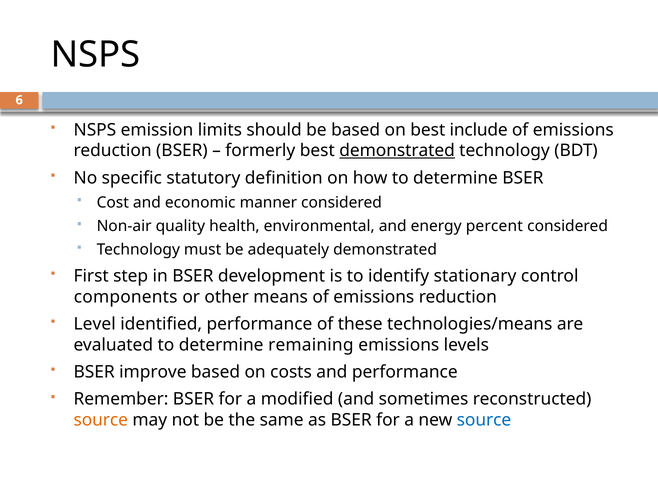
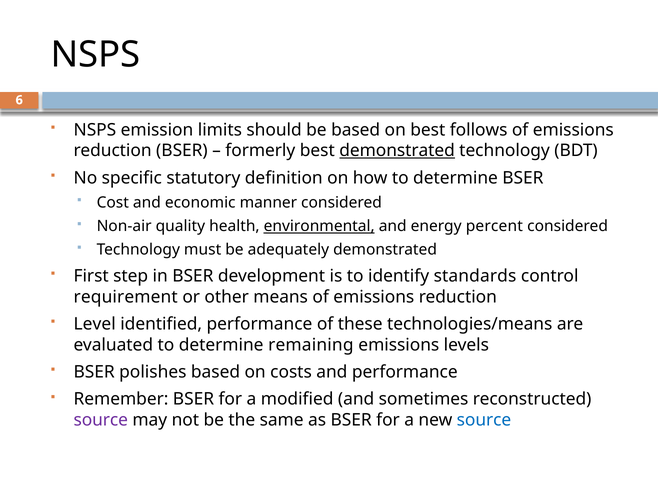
include: include -> follows (479, 130)
environmental underline: none -> present (319, 226)
stationary: stationary -> standards (475, 276)
components: components -> requirement (126, 297)
improve: improve -> polishes (153, 372)
source colour: orange -> purple (101, 420)
